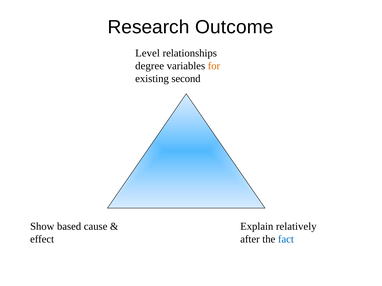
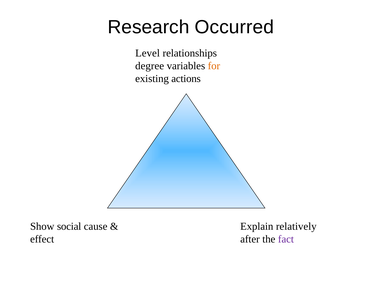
Outcome: Outcome -> Occurred (234, 27)
second: second -> actions (186, 79)
based: based -> social (69, 227)
fact colour: blue -> purple (286, 239)
